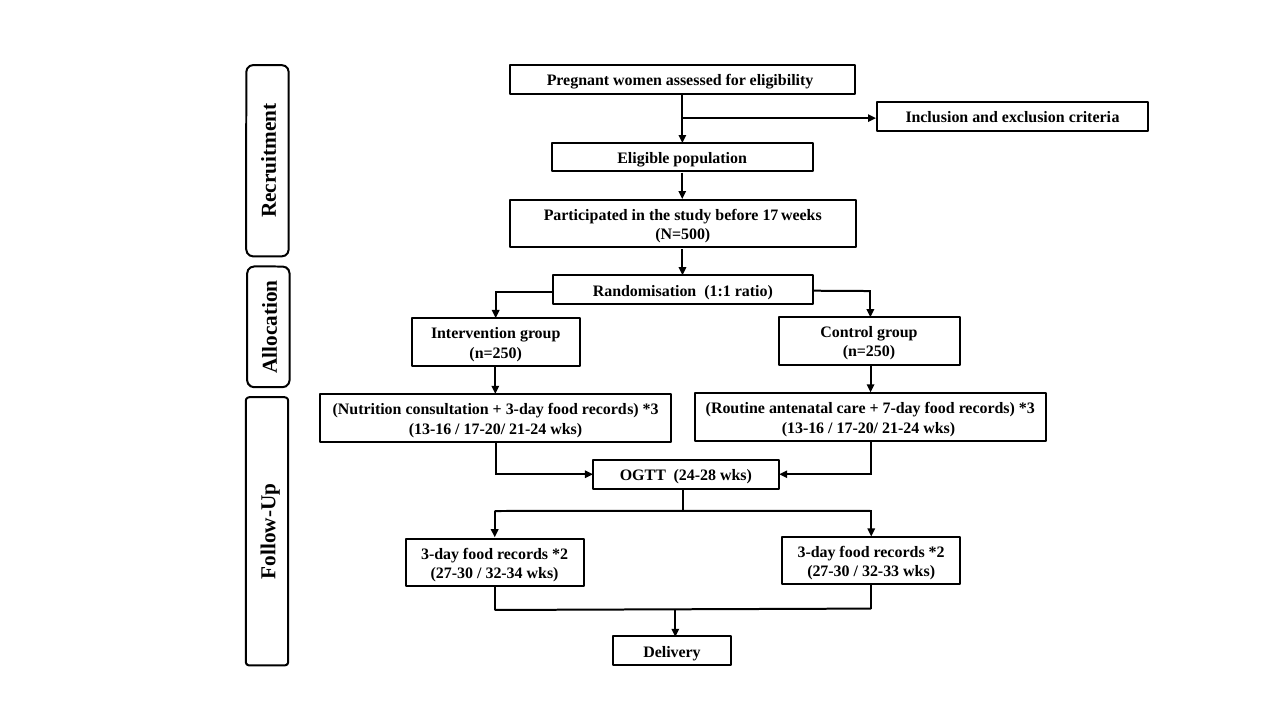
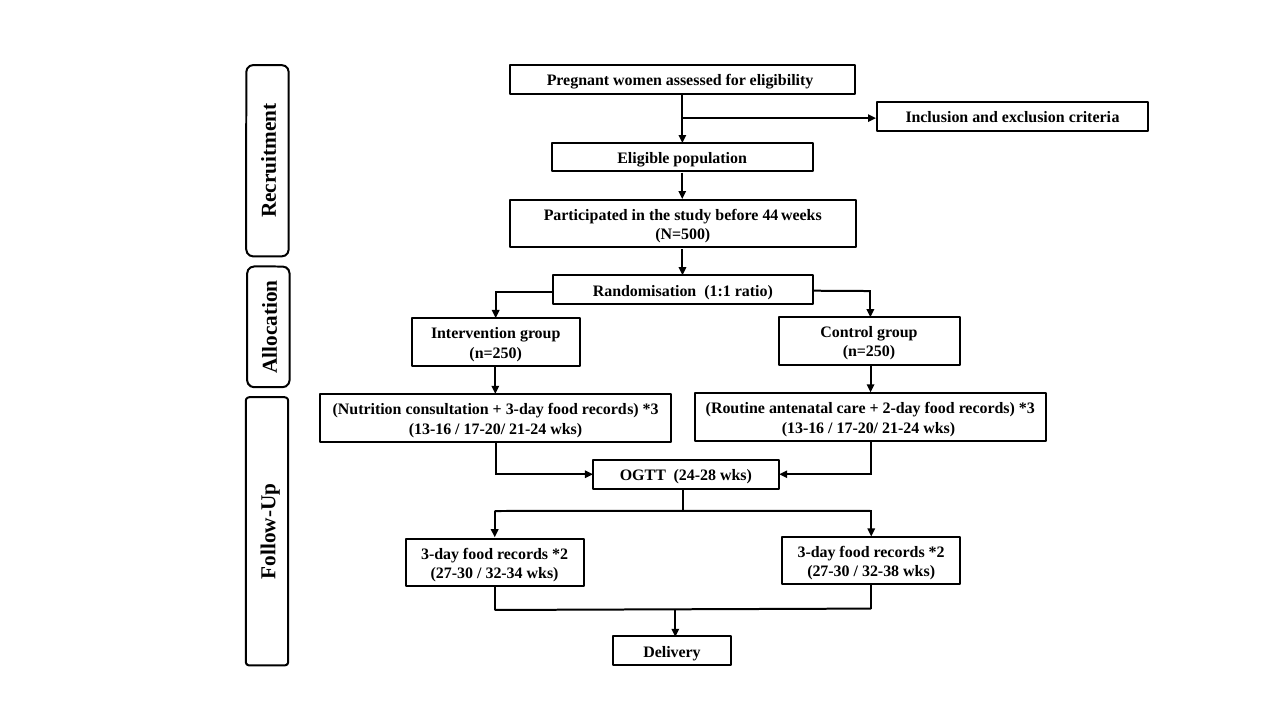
17: 17 -> 44 (770, 215)
7-day: 7-day -> 2-day (902, 409)
32-33: 32-33 -> 32-38 (881, 571)
